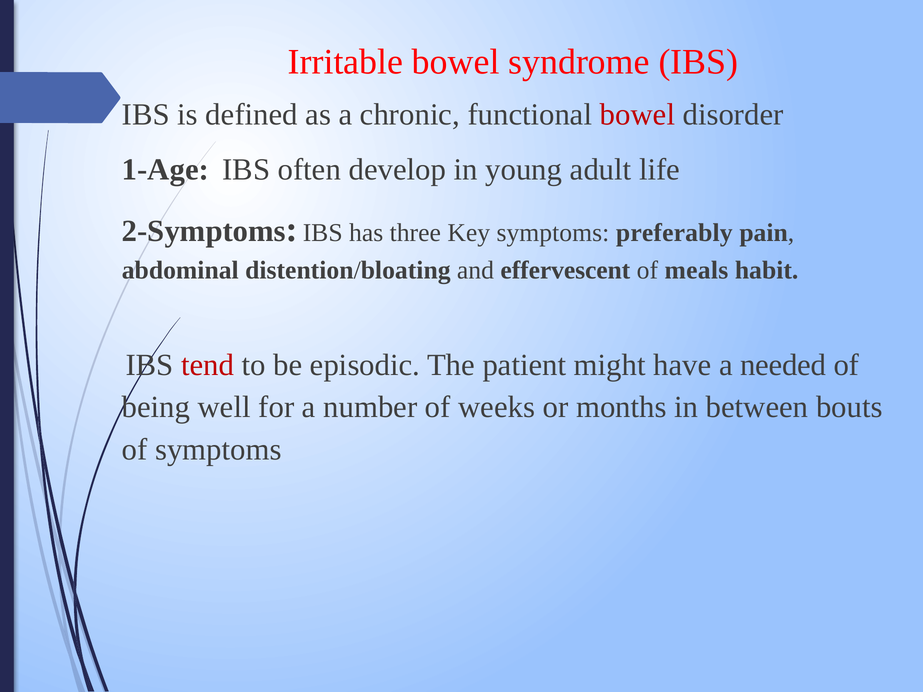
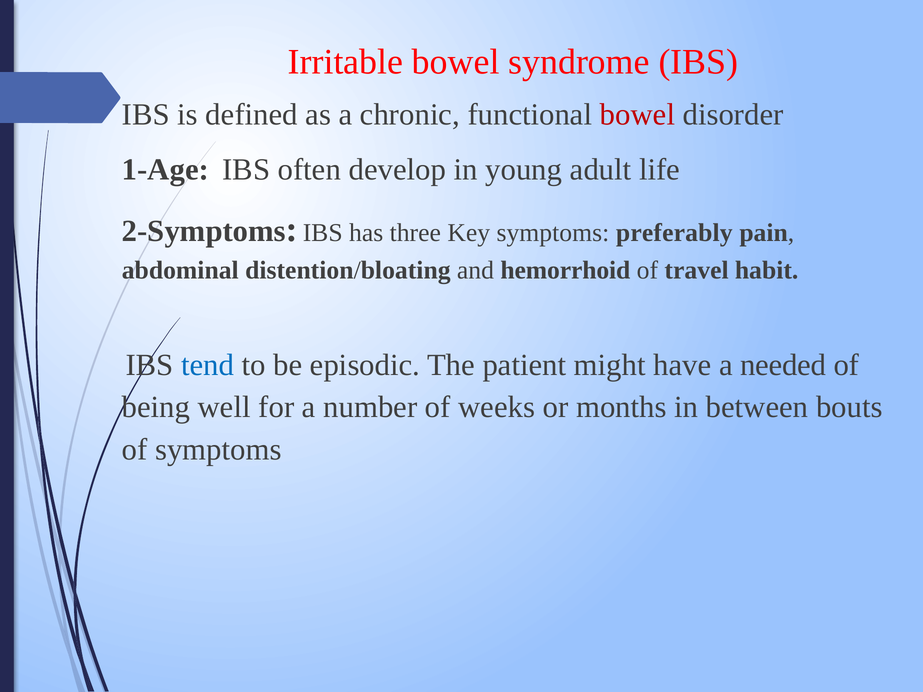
effervescent: effervescent -> hemorrhoid (565, 270)
meals: meals -> travel (697, 270)
tend colour: red -> blue (208, 365)
